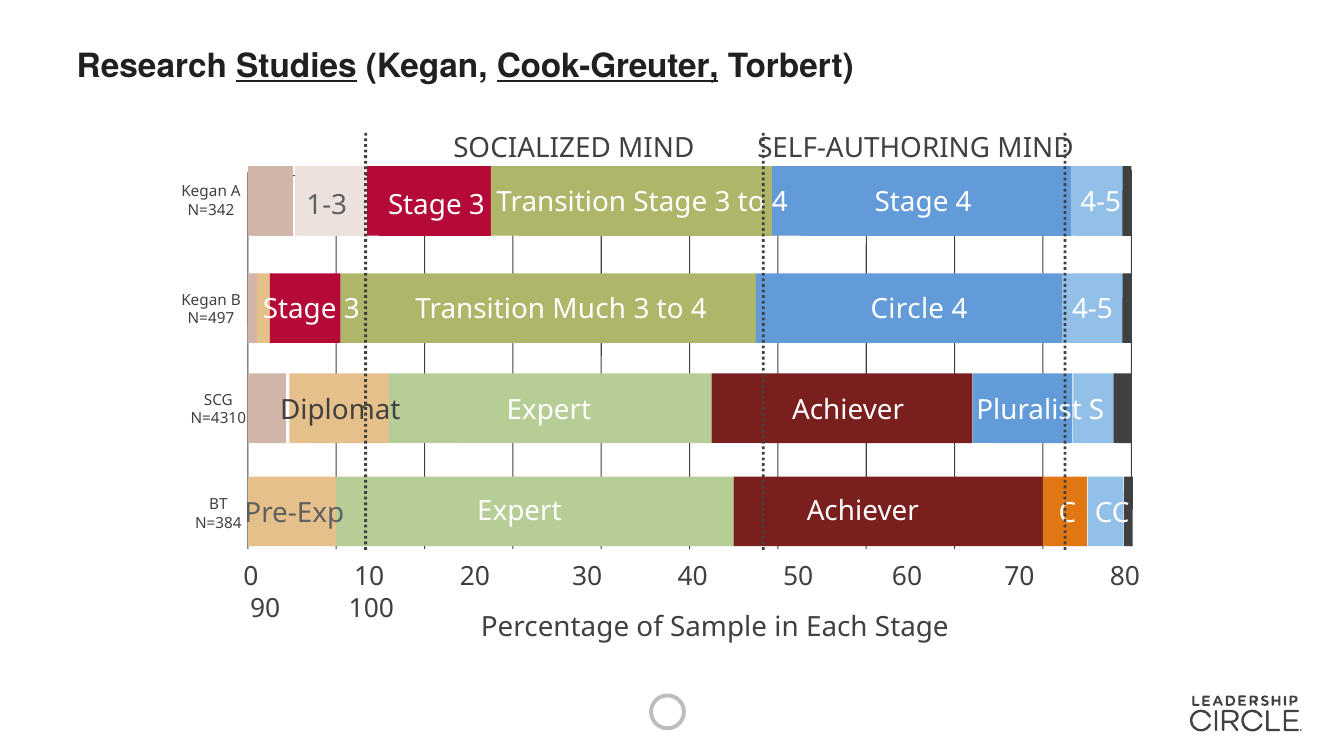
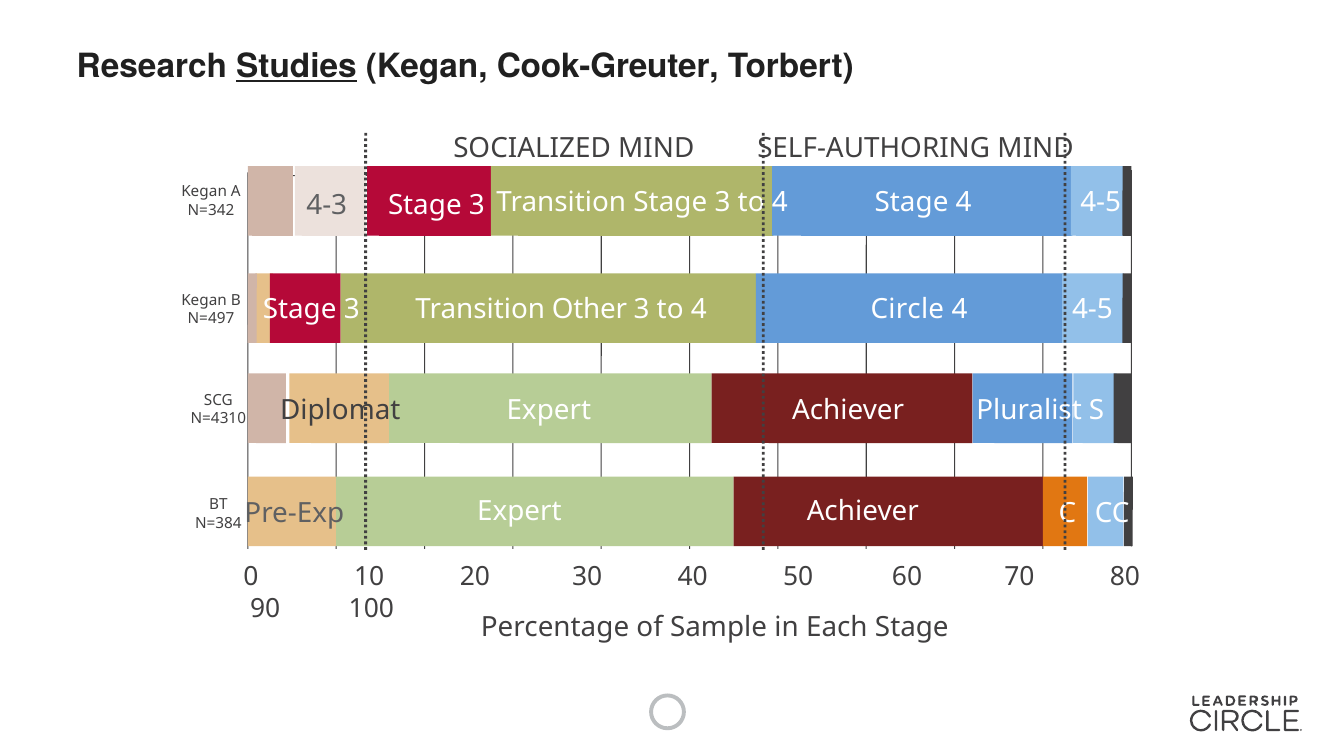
Cook-Greuter underline: present -> none (608, 67)
1-3: 1-3 -> 4-3 (327, 206)
Much: Much -> Other (589, 310)
